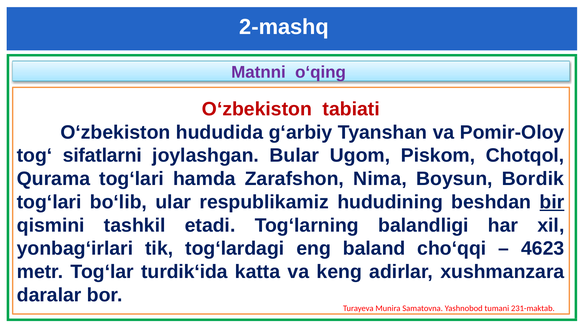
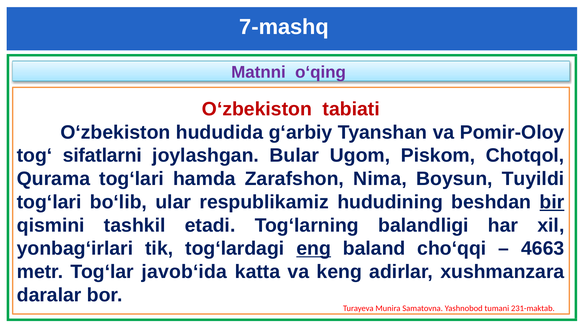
2-mashq: 2-mashq -> 7-mashq (284, 27)
Bordik: Bordik -> Tuyildi (533, 179)
eng underline: none -> present (314, 249)
4623: 4623 -> 4663 (543, 249)
turdik‘ida: turdik‘ida -> javob‘ida (184, 272)
